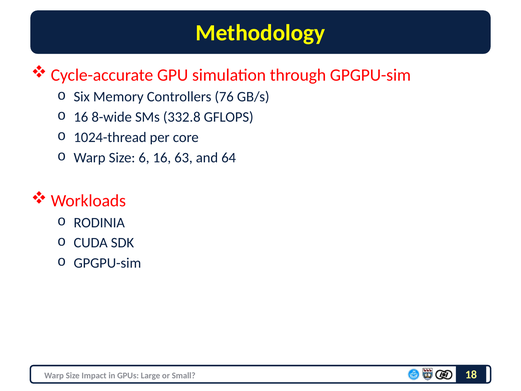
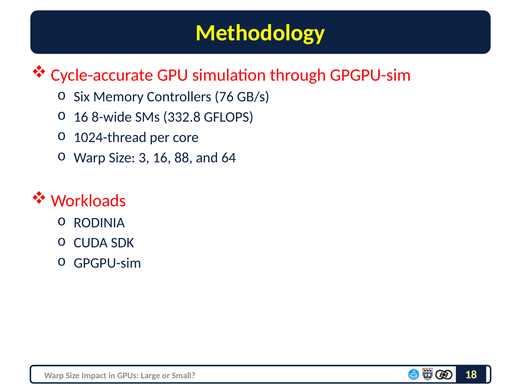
6: 6 -> 3 (144, 158)
63: 63 -> 88 (183, 158)
